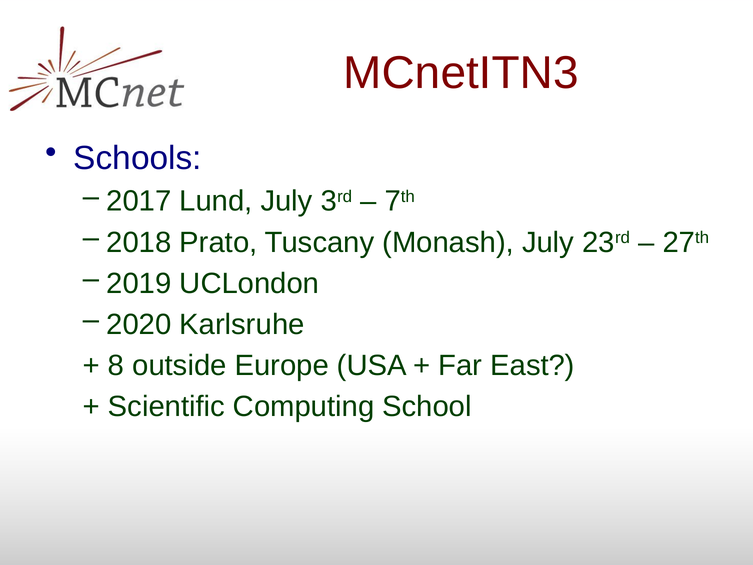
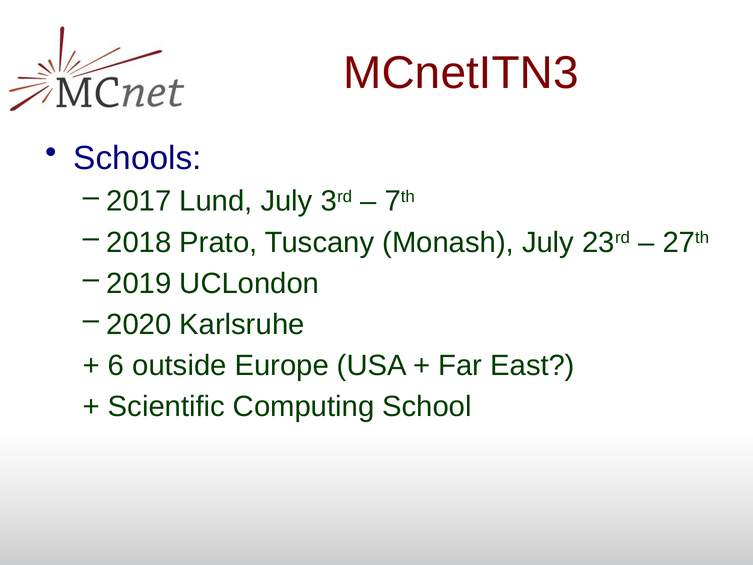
8: 8 -> 6 (116, 365)
